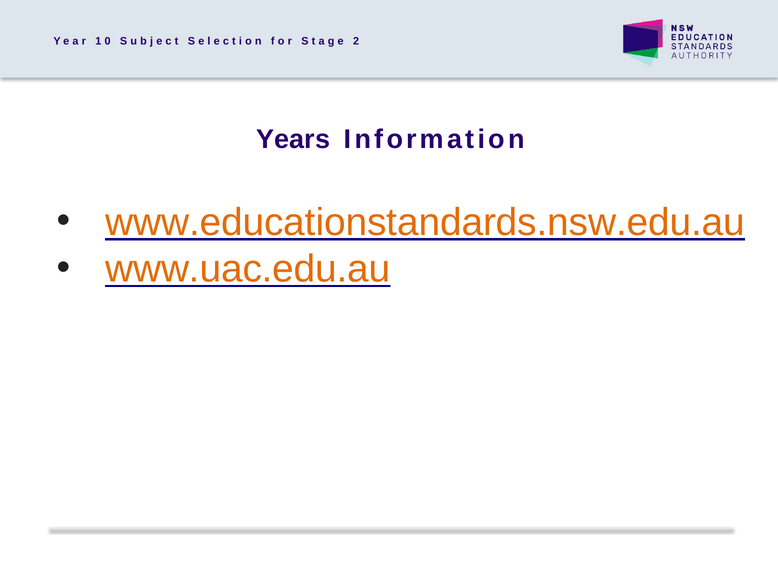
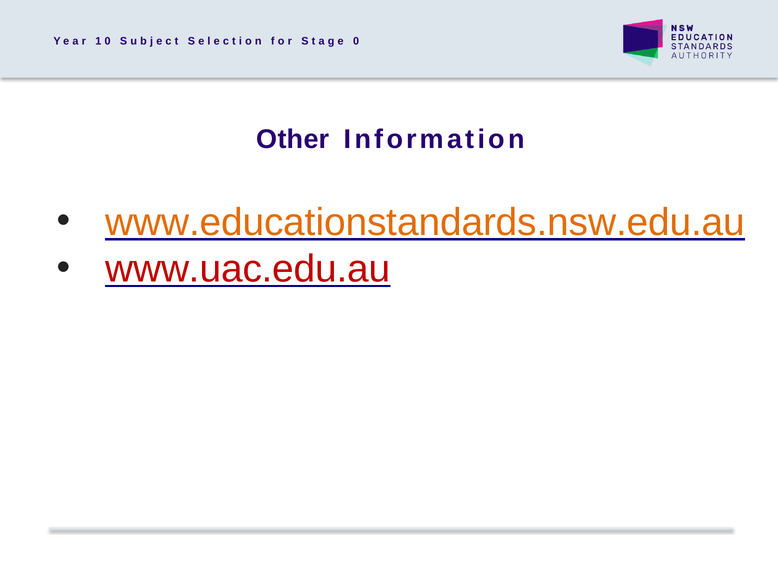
2: 2 -> 0 (356, 41)
Years: Years -> Other (293, 139)
www.uac.edu.au colour: orange -> red (248, 269)
